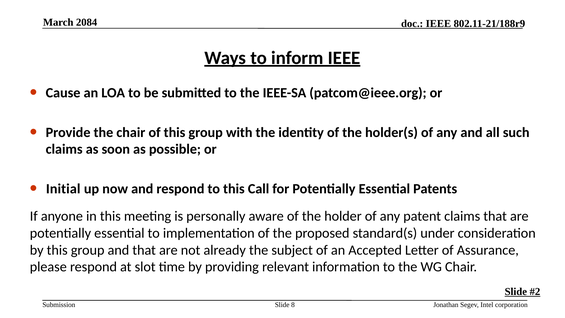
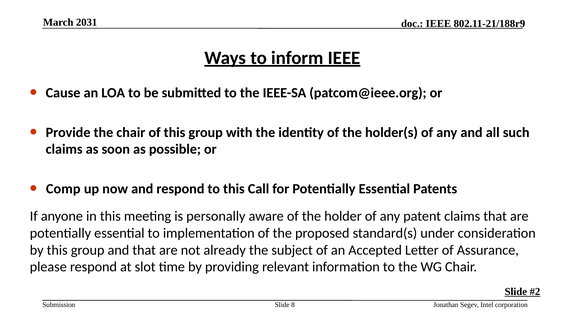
2084: 2084 -> 2031 (87, 22)
Initial: Initial -> Comp (63, 189)
